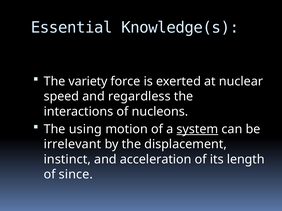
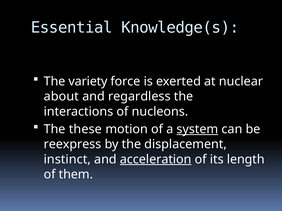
speed: speed -> about (61, 97)
using: using -> these (85, 130)
irrelevant: irrelevant -> reexpress (73, 145)
acceleration underline: none -> present (156, 160)
since: since -> them (76, 175)
